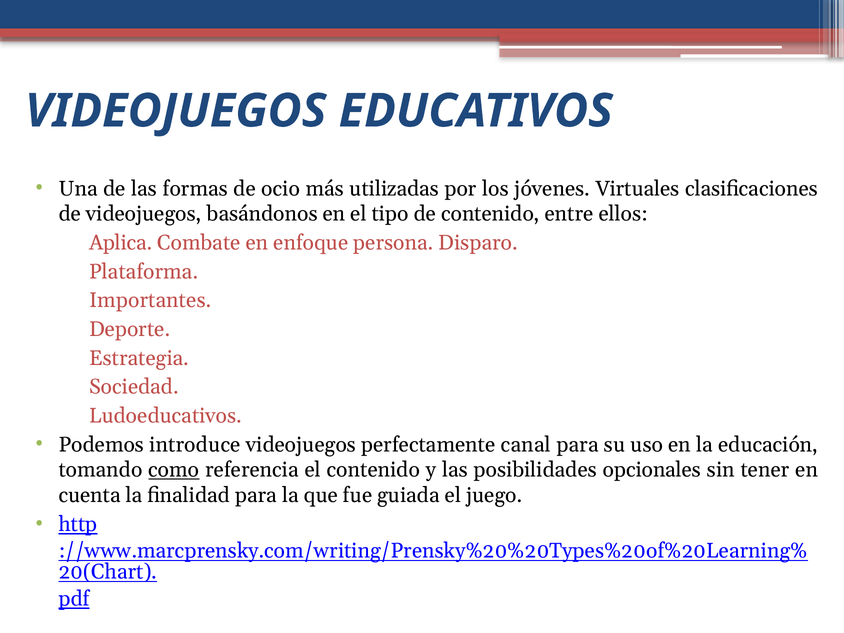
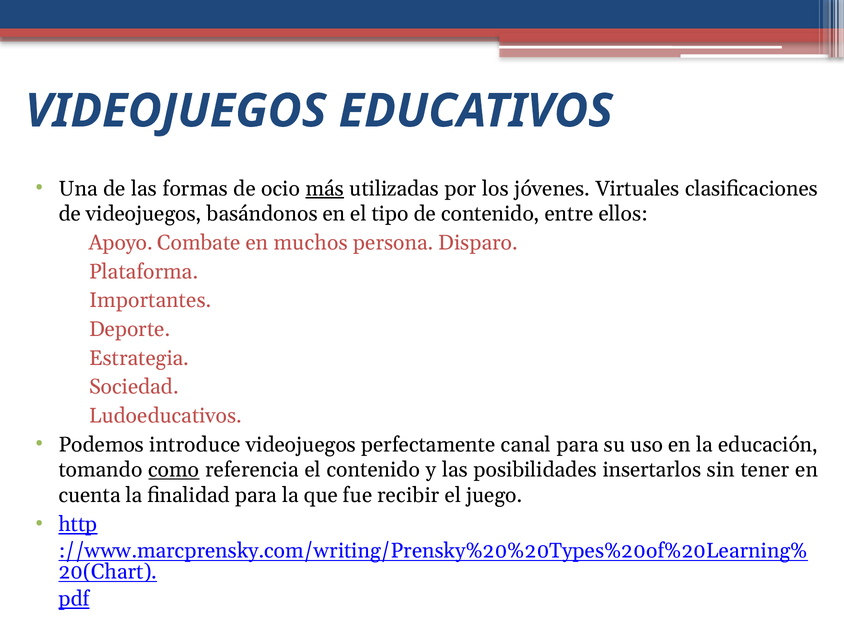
más underline: none -> present (325, 189)
Aplica: Aplica -> Apoyo (121, 243)
enfoque: enfoque -> muchos (311, 243)
opcionales: opcionales -> insertarlos (652, 470)
guiada: guiada -> recibir (408, 495)
